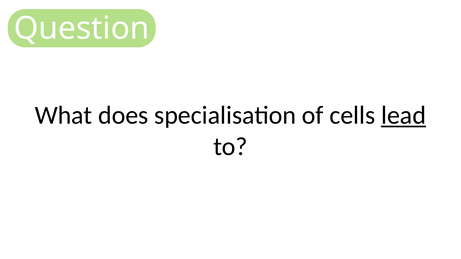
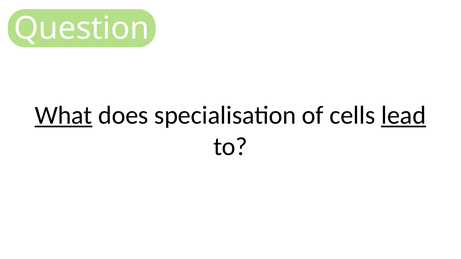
What underline: none -> present (64, 116)
